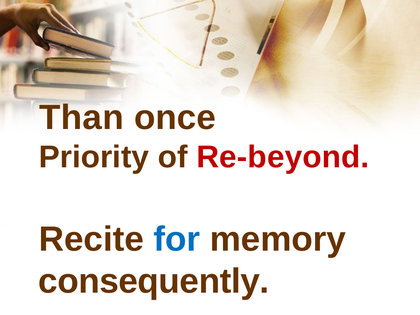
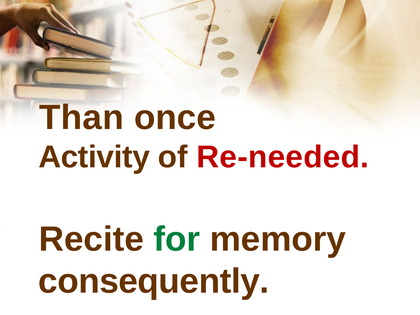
Priority: Priority -> Activity (94, 157)
Re-beyond: Re-beyond -> Re-needed (283, 157)
for colour: blue -> green (177, 239)
